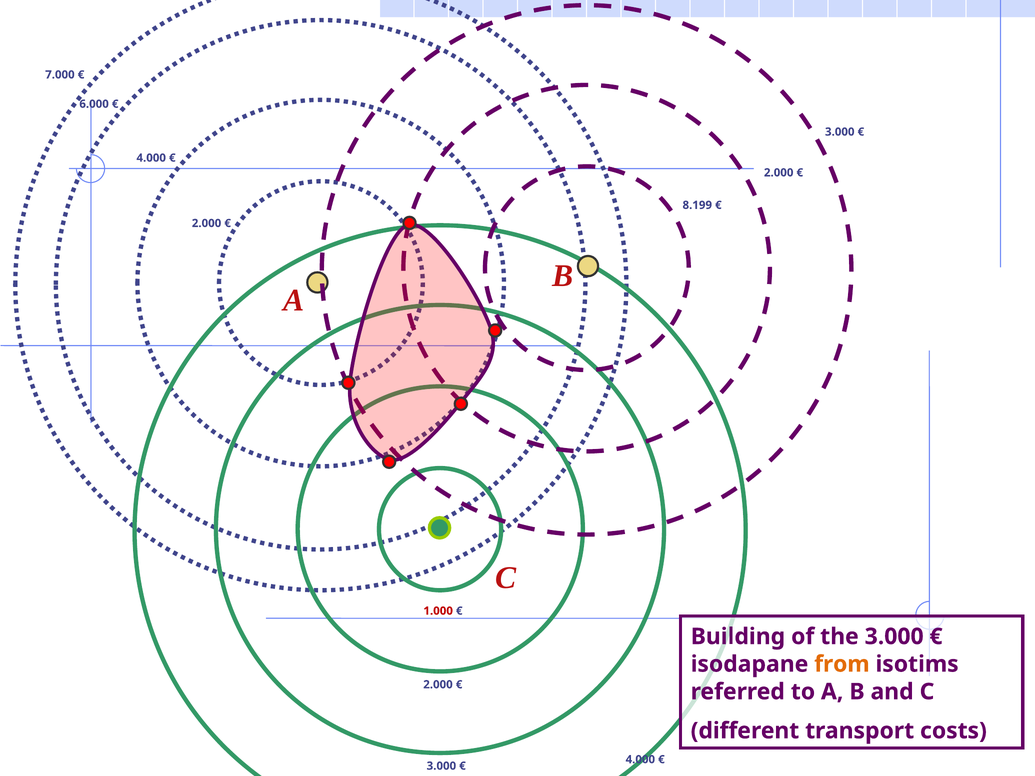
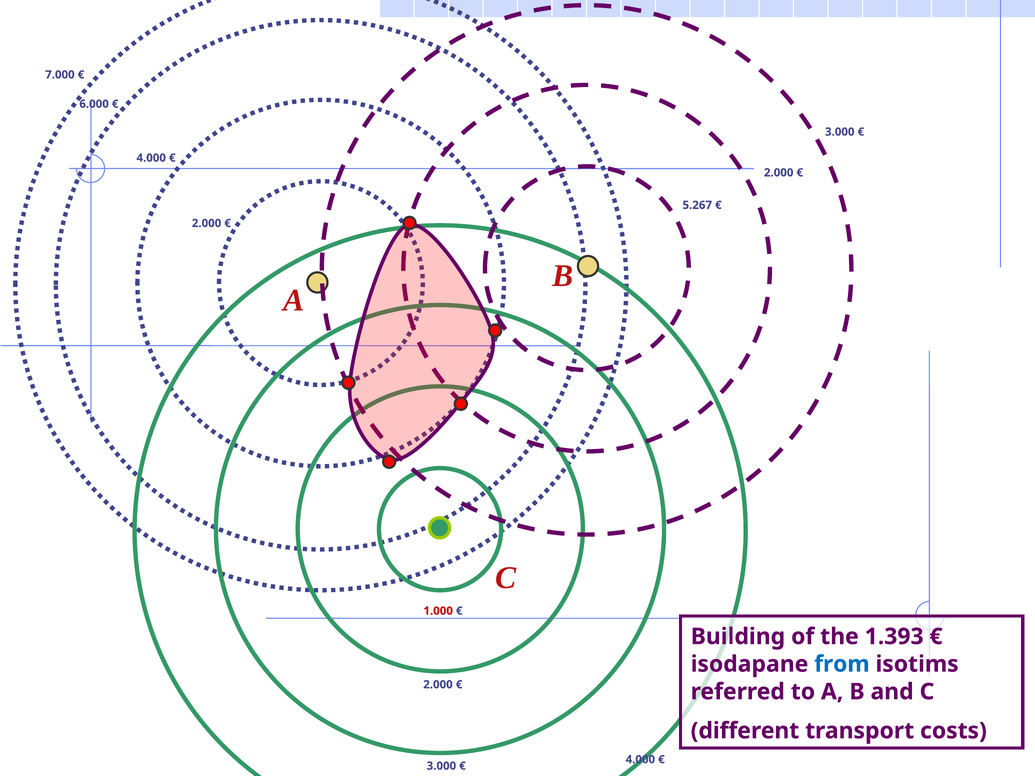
8.199: 8.199 -> 5.267 (697, 205)
the 3.000: 3.000 -> 1.393 (894, 637)
from colour: orange -> blue (842, 664)
